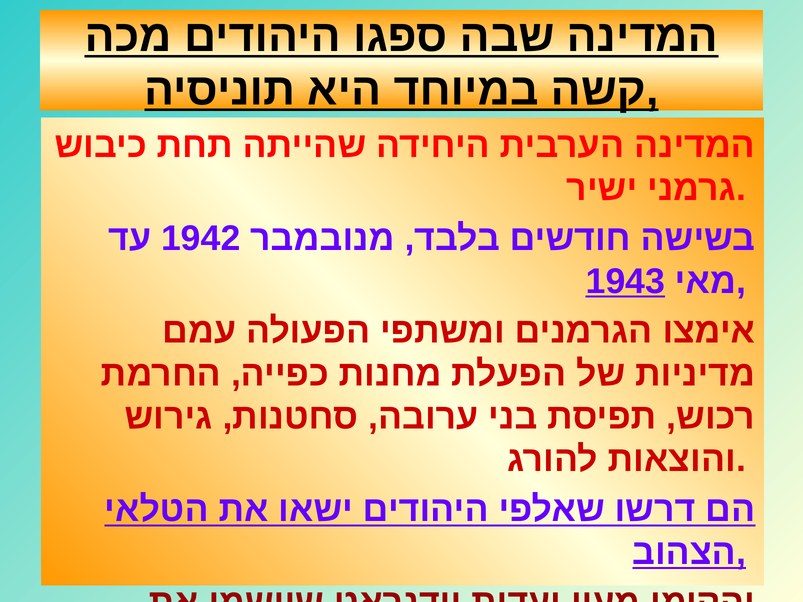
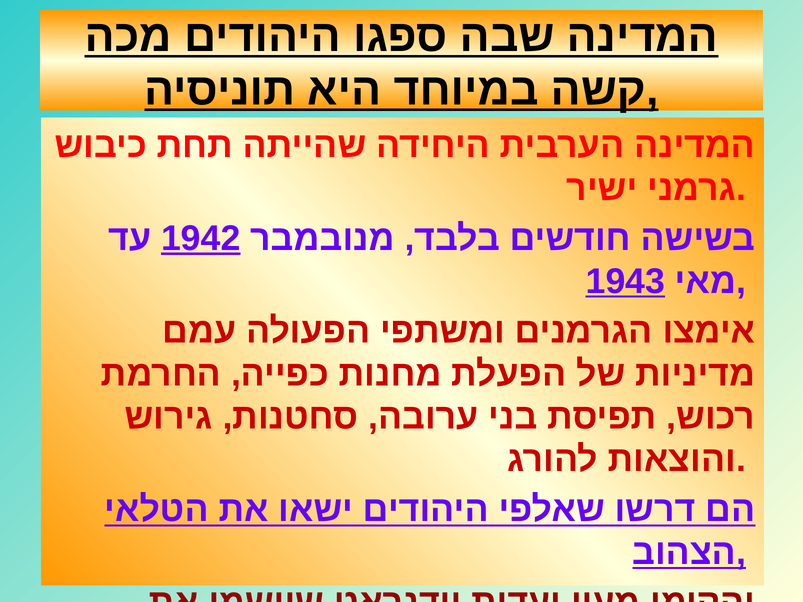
1942 underline: none -> present (201, 239)
